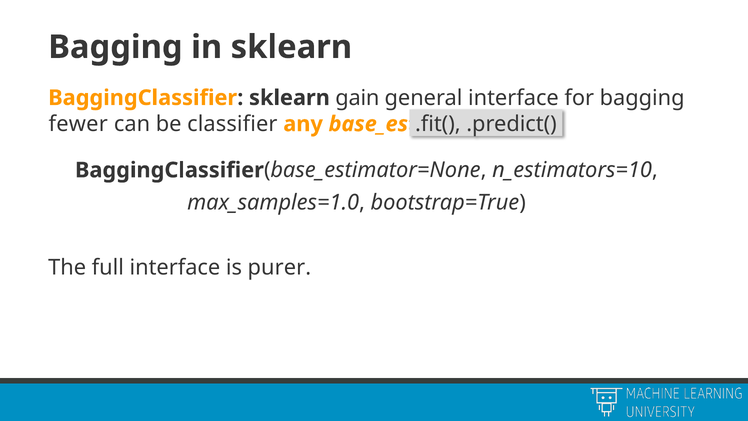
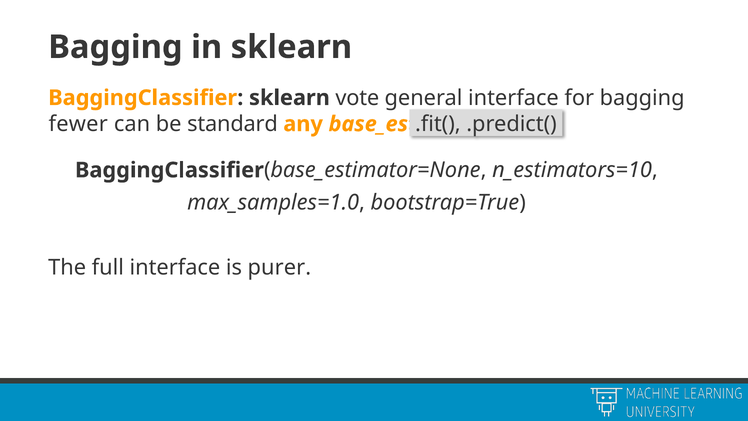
gain: gain -> vote (357, 98)
classifier: classifier -> standard (233, 124)
